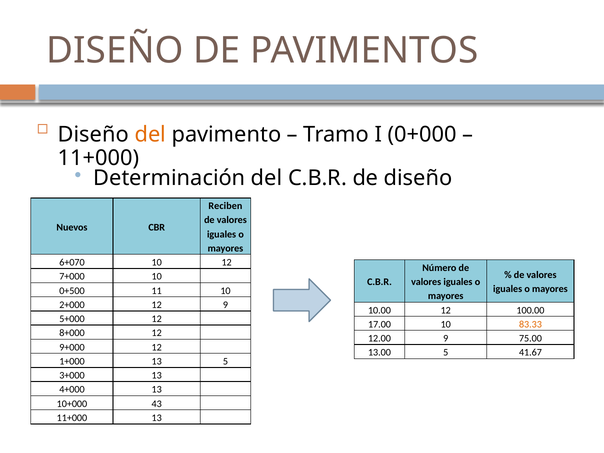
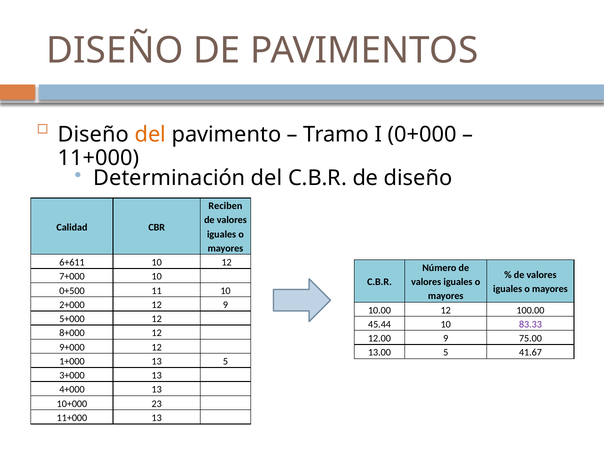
Nuevos: Nuevos -> Calidad (72, 227)
6+070: 6+070 -> 6+611 (72, 262)
17.00: 17.00 -> 45.44 (379, 324)
83.33 colour: orange -> purple (530, 324)
43: 43 -> 23 (157, 404)
